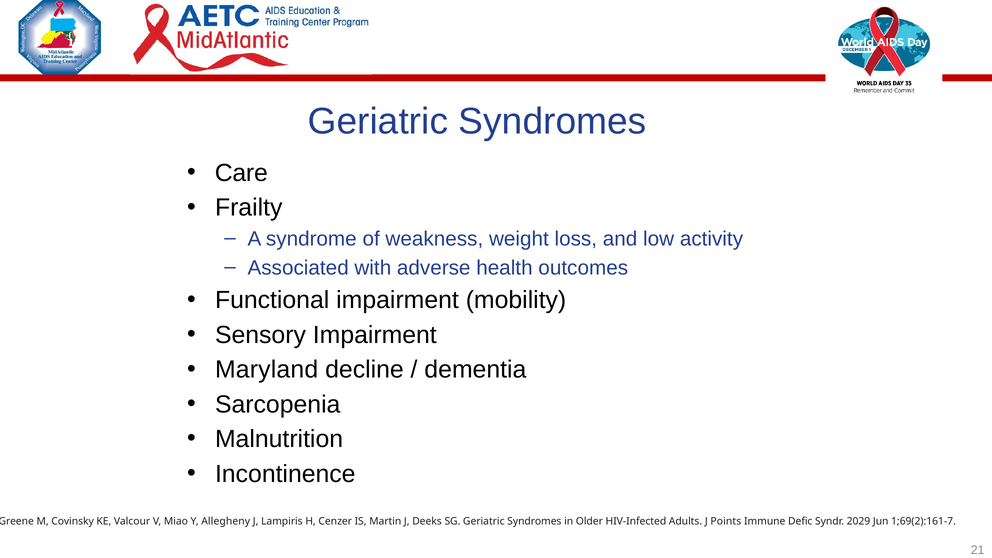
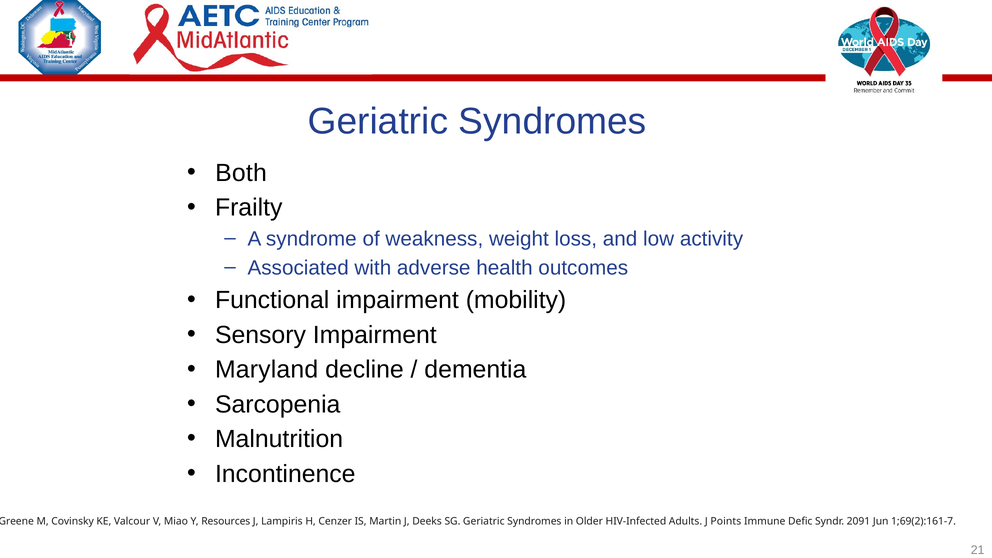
Care: Care -> Both (241, 173)
Allegheny: Allegheny -> Resources (226, 522)
2029: 2029 -> 2091 (858, 522)
